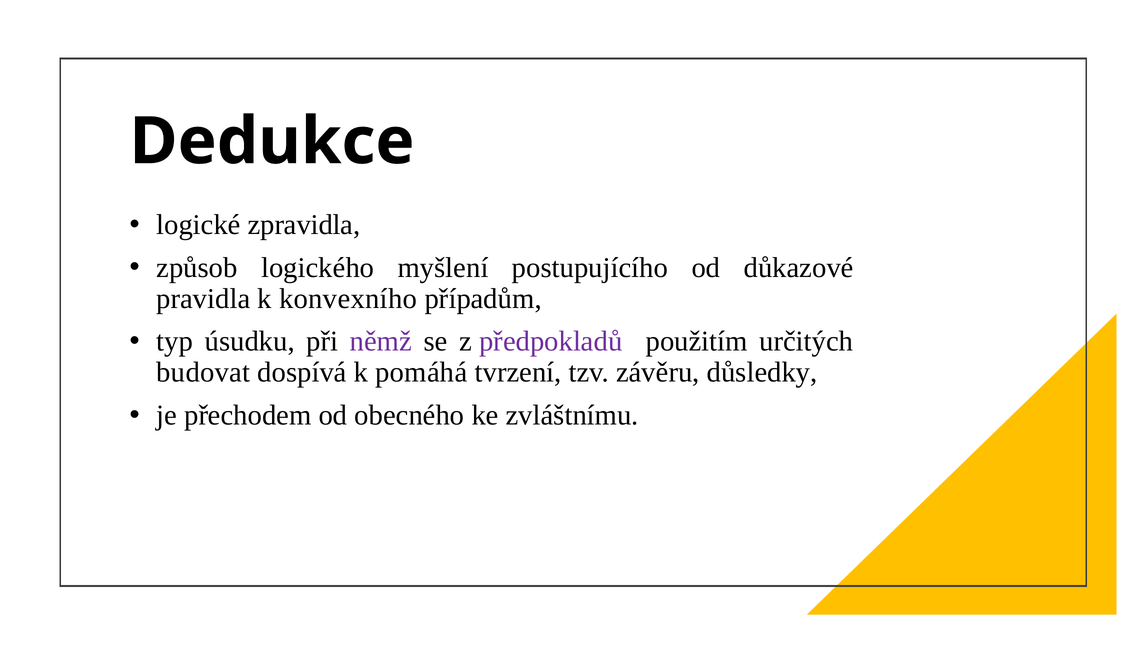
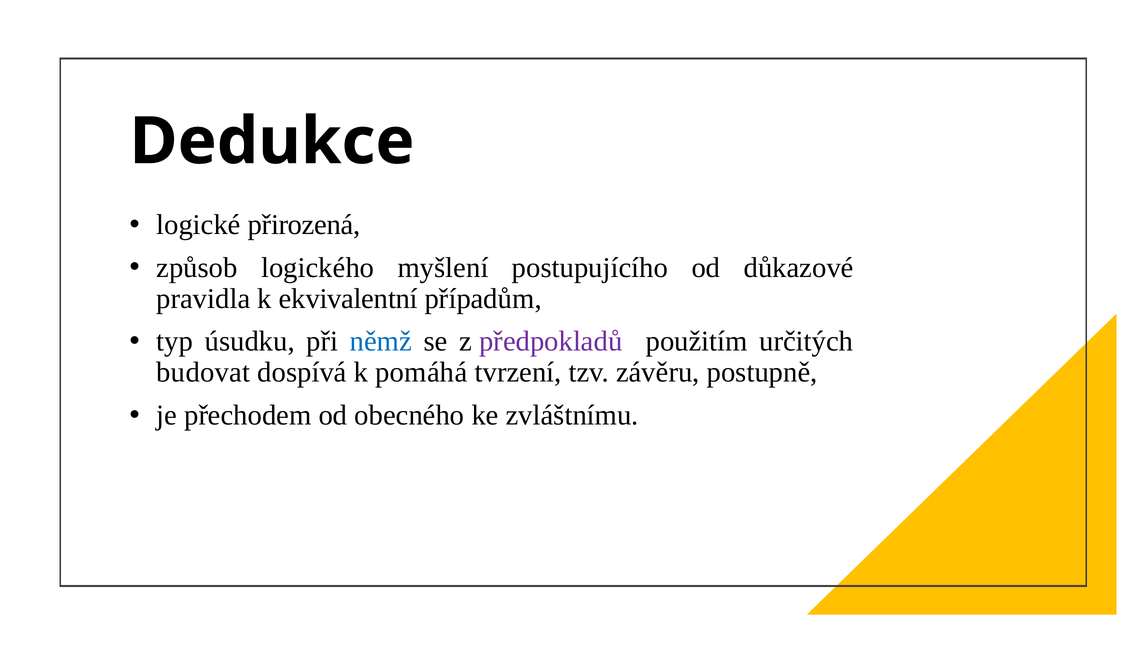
zpravidla: zpravidla -> přirozená (304, 225)
konvexního: konvexního -> ekvivalentní (348, 299)
němž colour: purple -> blue (381, 342)
důsledky: důsledky -> postupně (762, 372)
